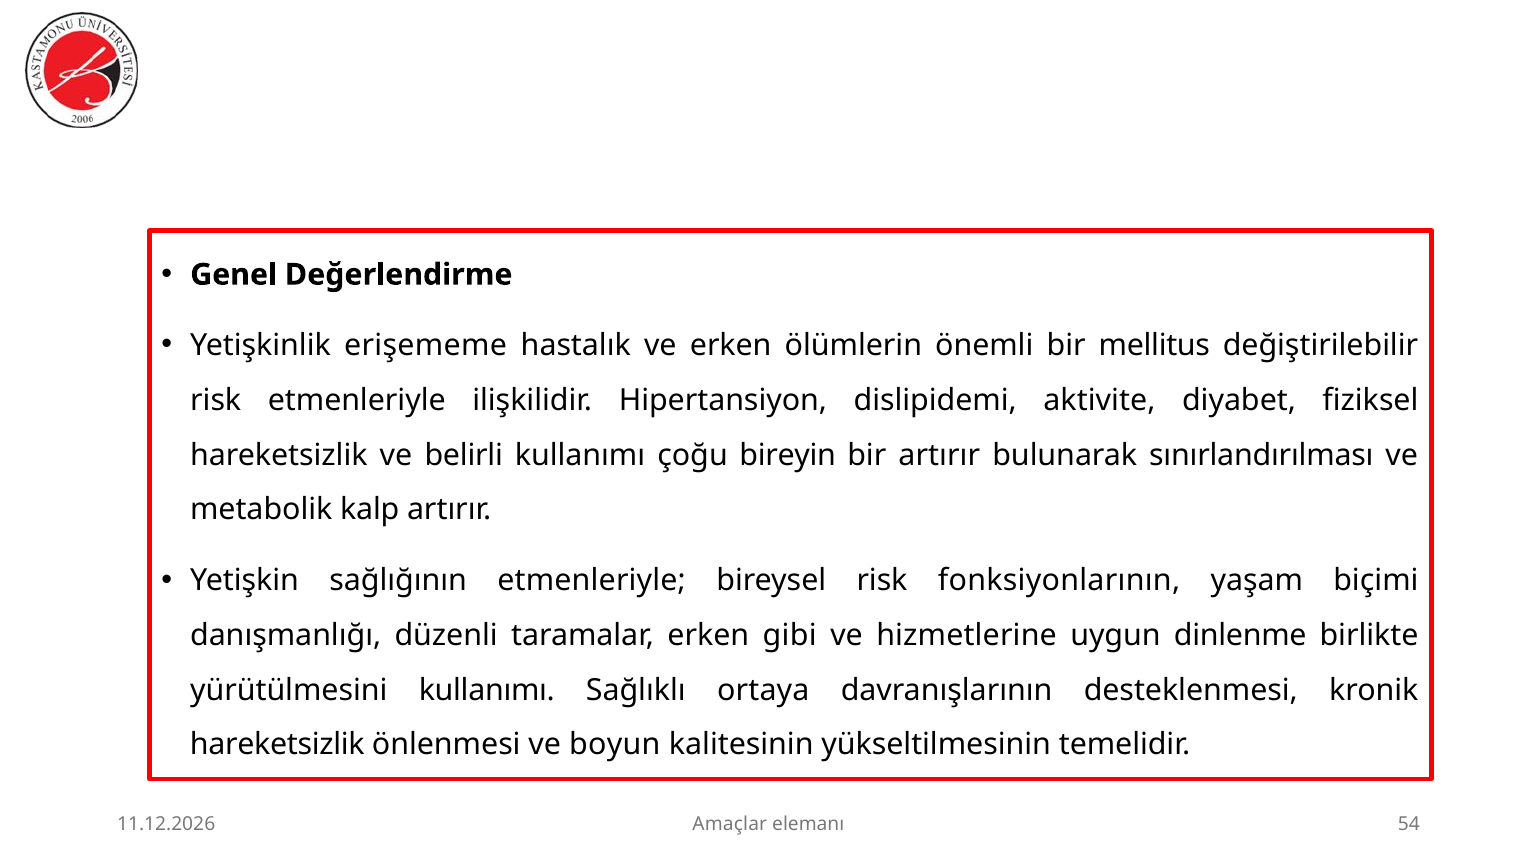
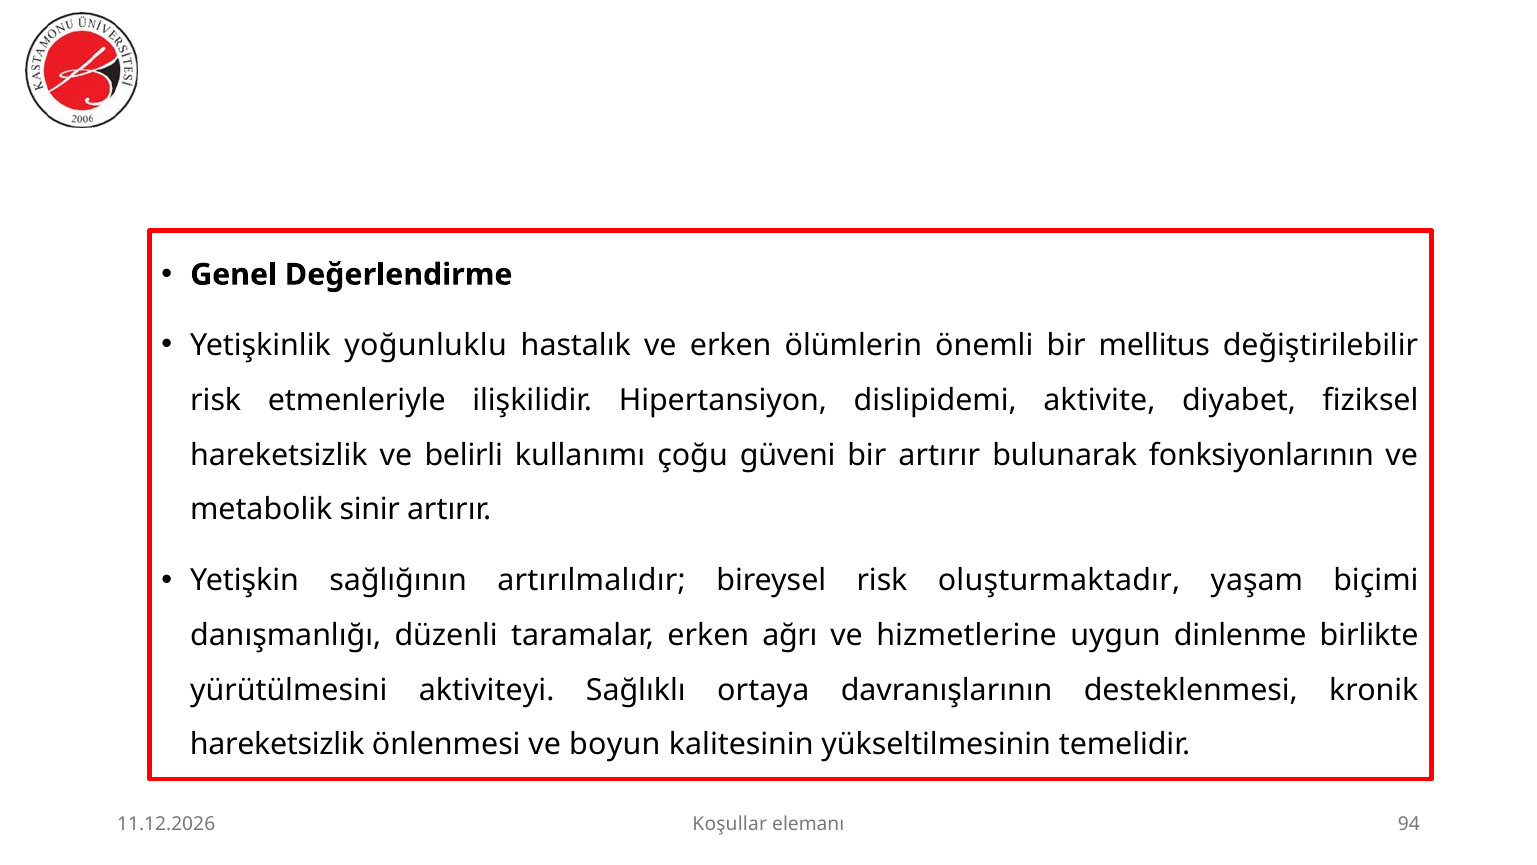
erişememe: erişememe -> yoğunluklu (426, 345)
bireyin: bireyin -> güveni (788, 455)
sınırlandırılması: sınırlandırılması -> fonksiyonlarının (1261, 455)
kalp: kalp -> sinir (370, 509)
sağlığının etmenleriyle: etmenleriyle -> artırılmalıdır (592, 580)
fonksiyonlarının: fonksiyonlarının -> oluşturmaktadır (1059, 580)
gibi: gibi -> ağrı (790, 635)
yürütülmesini kullanımı: kullanımı -> aktiviteyi (487, 690)
Amaçlar: Amaçlar -> Koşullar (730, 824)
54: 54 -> 94 (1409, 824)
